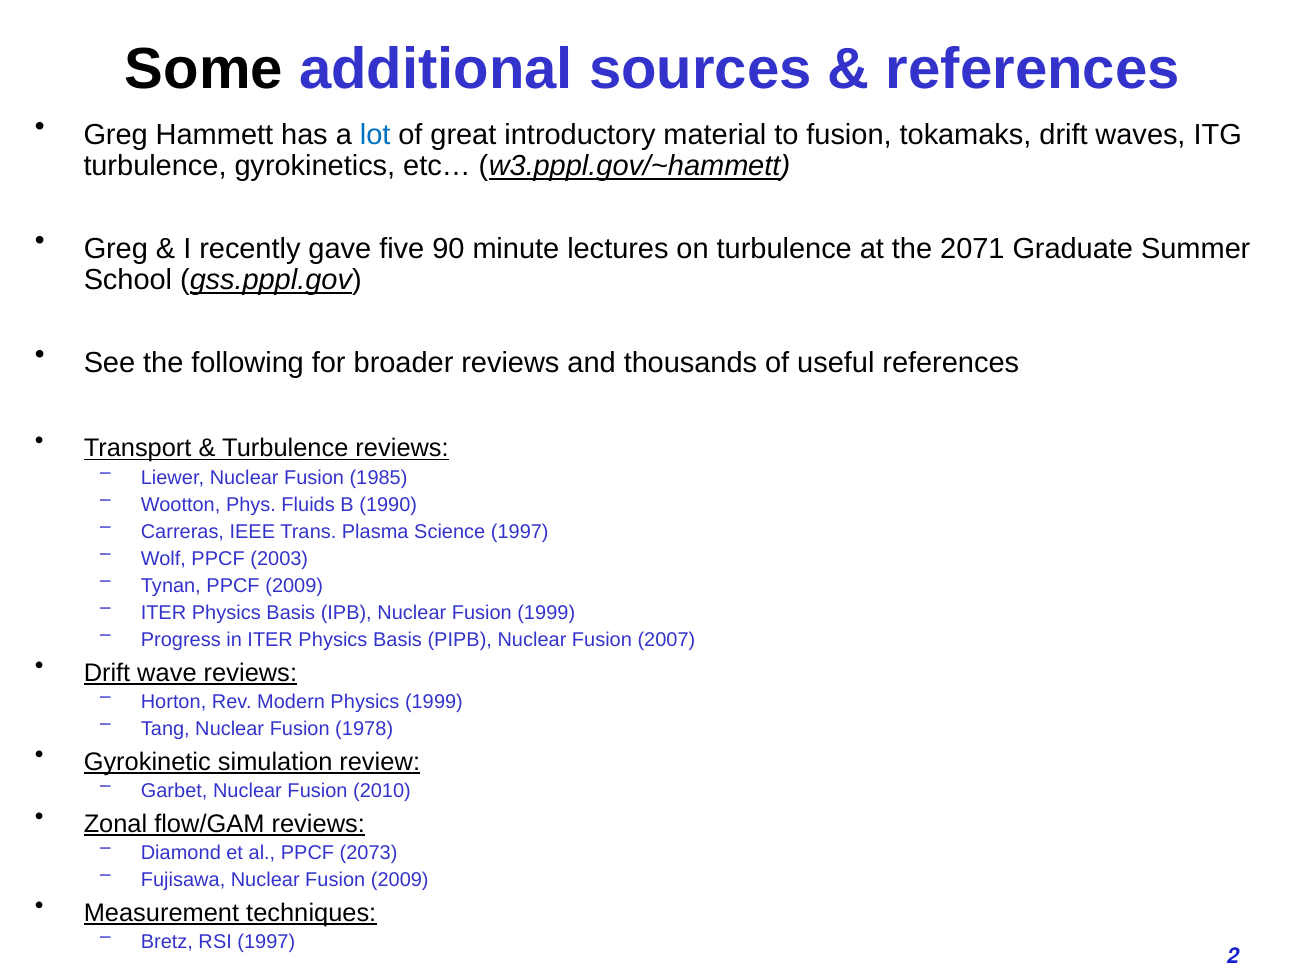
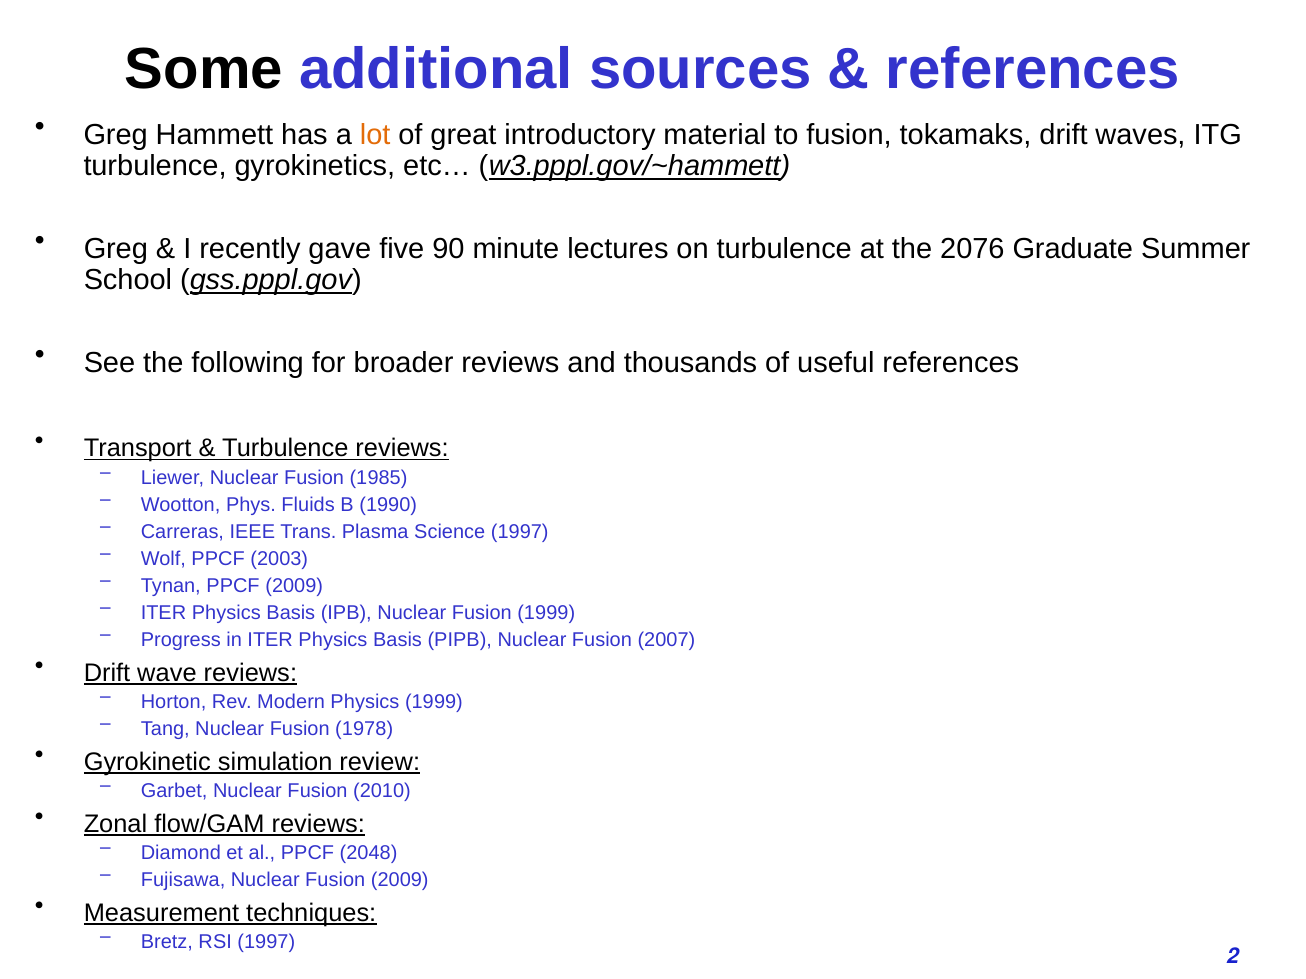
lot colour: blue -> orange (375, 135)
2071: 2071 -> 2076 (972, 249)
2073: 2073 -> 2048 (369, 853)
